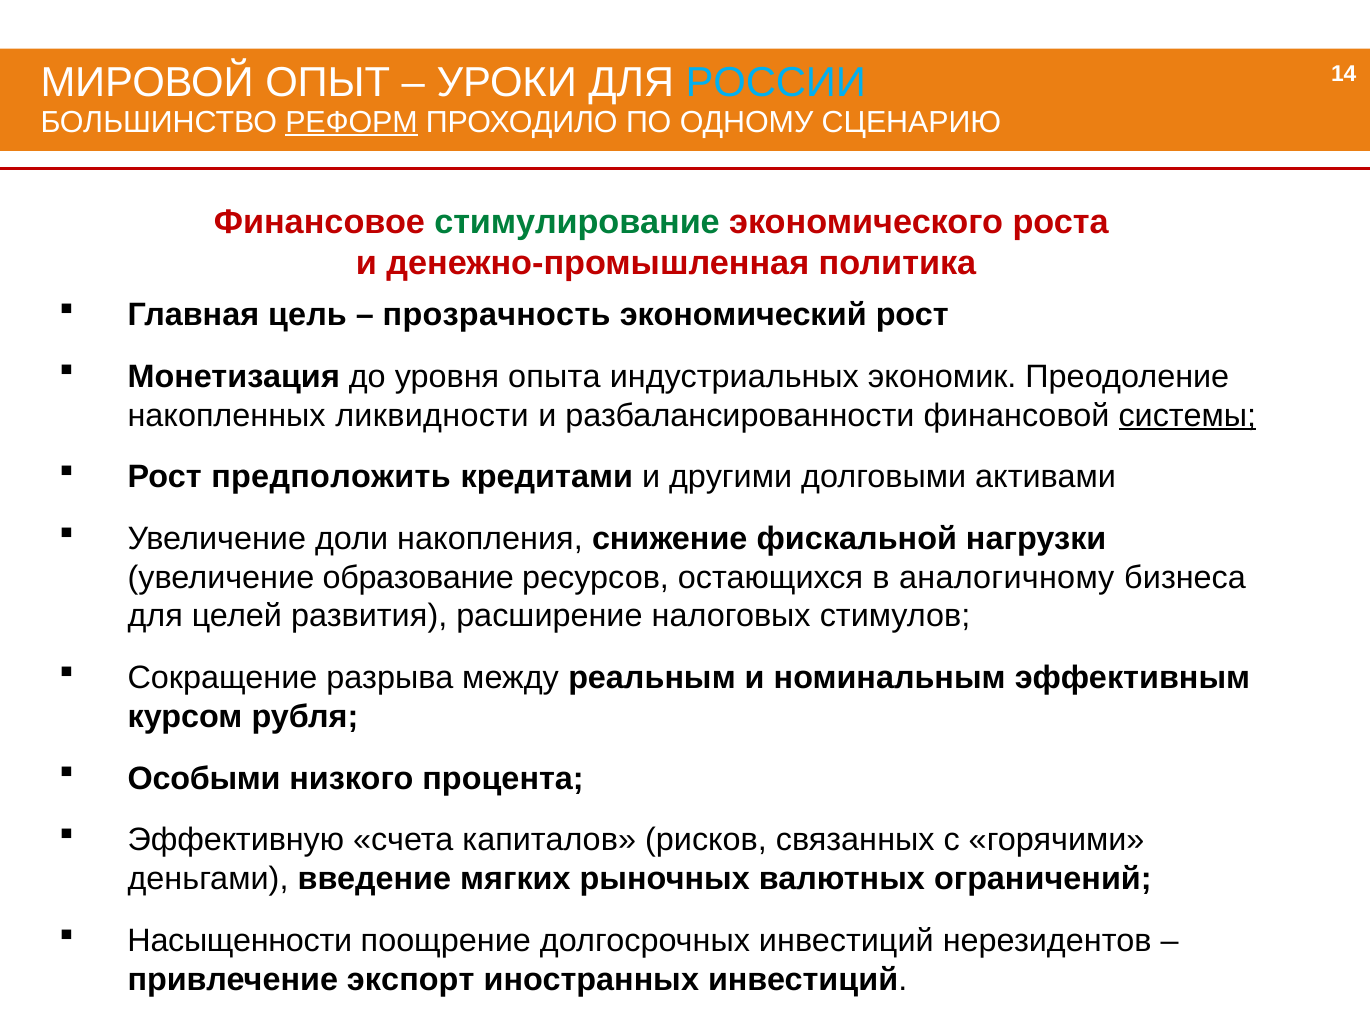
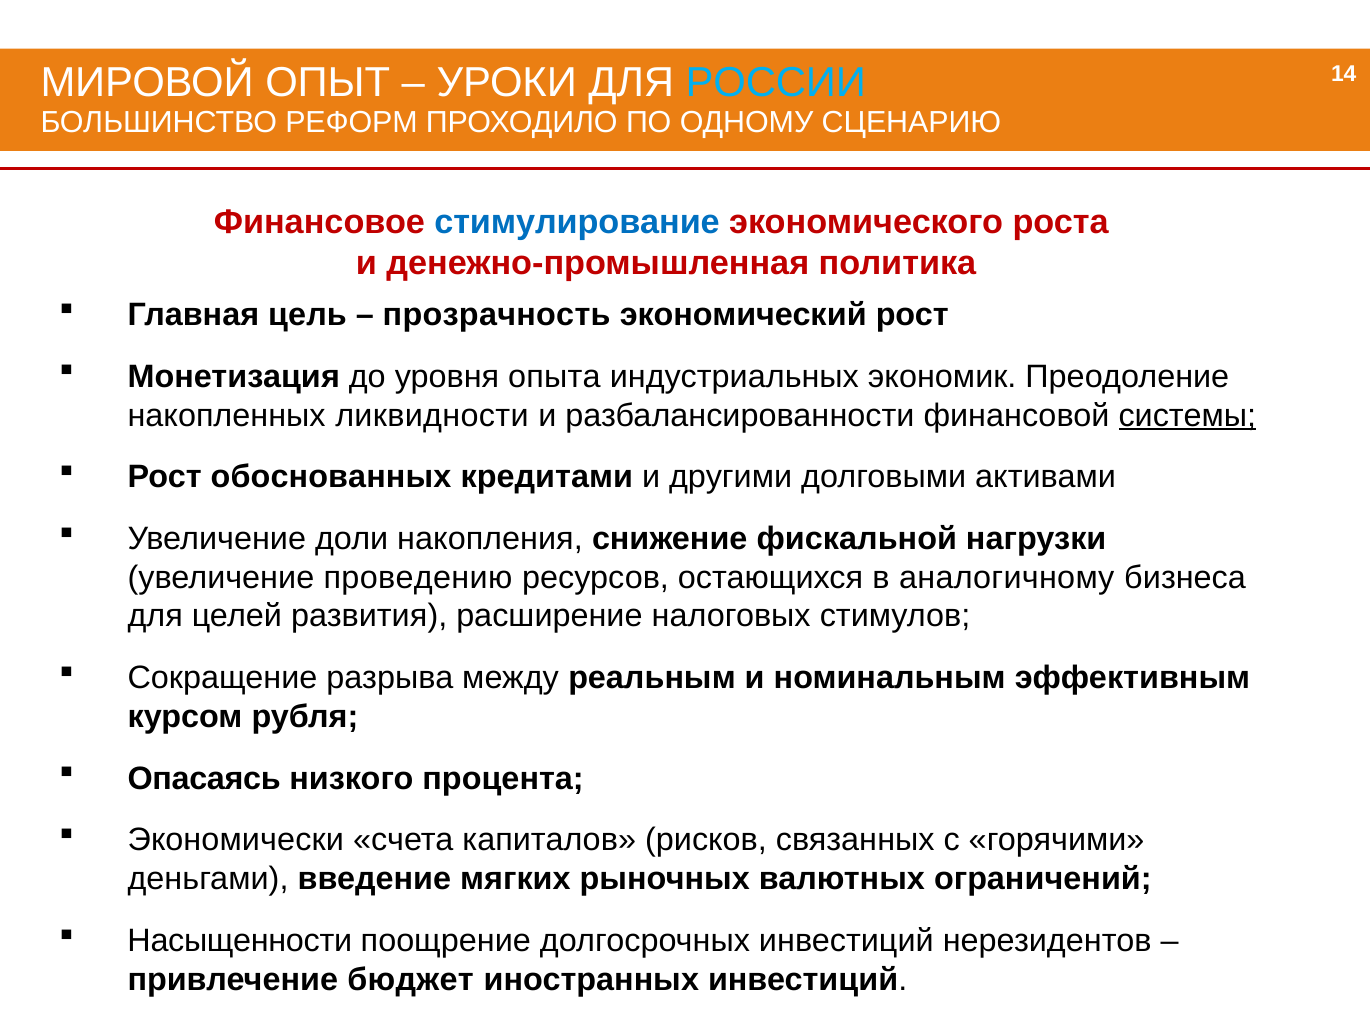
РЕФОРМ underline: present -> none (351, 122)
стимулирование colour: green -> blue (577, 223)
предположить: предположить -> обоснованных (331, 477)
образование: образование -> проведению (418, 578)
Особыми: Особыми -> Опасаясь (204, 779)
Эффективную: Эффективную -> Экономически (236, 841)
экспорт: экспорт -> бюджет (411, 980)
